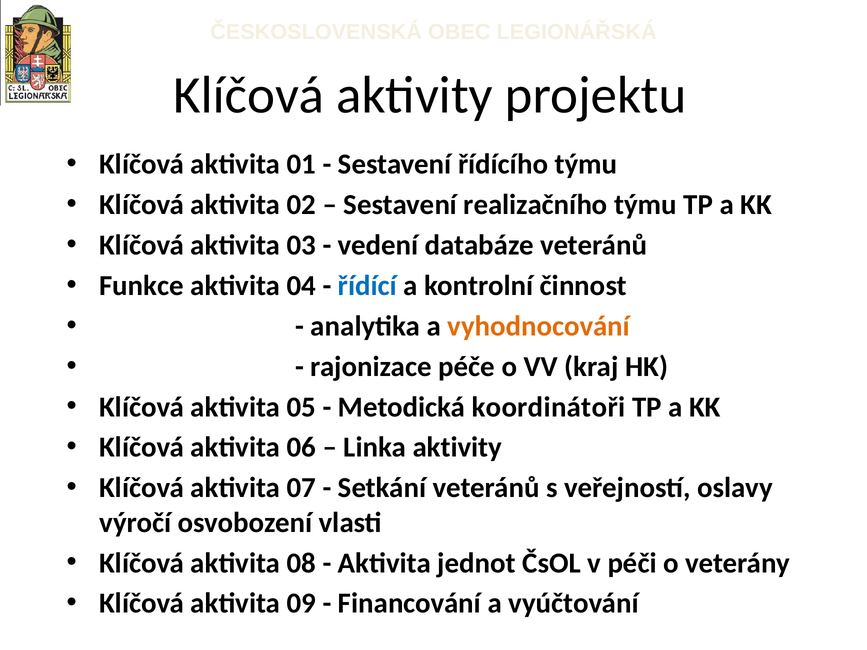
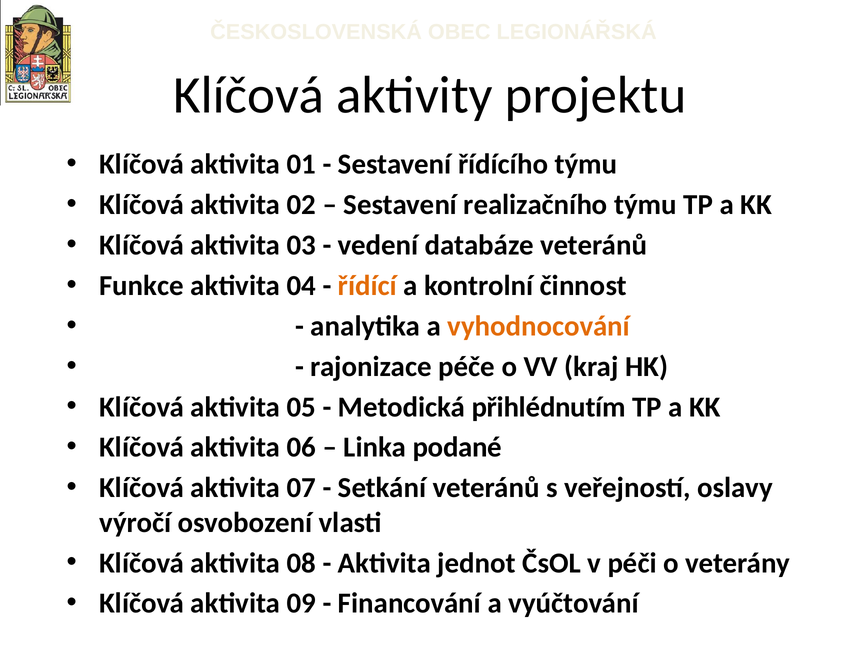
řídící colour: blue -> orange (367, 286)
koordinátoři: koordinátoři -> přihlédnutím (549, 407)
Linka aktivity: aktivity -> podané (457, 448)
